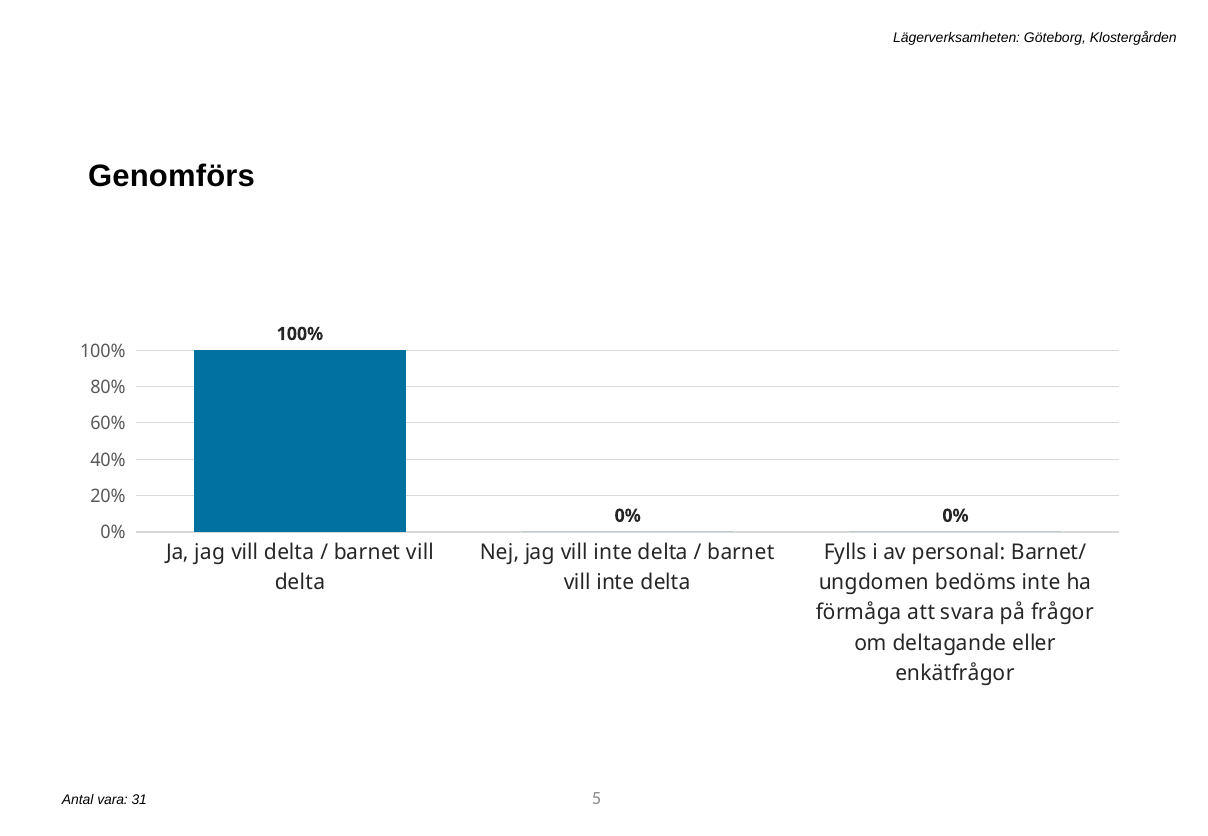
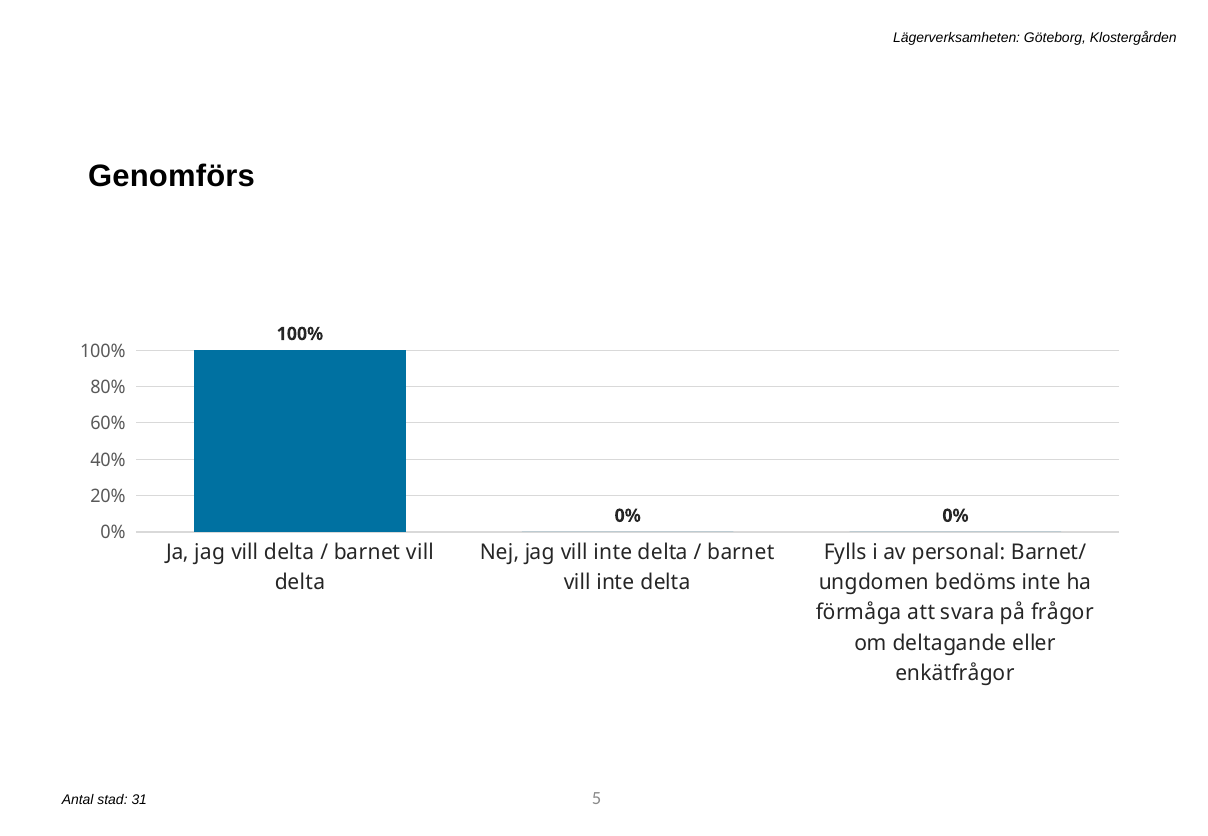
vara: vara -> stad (112, 800)
